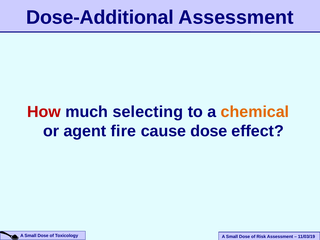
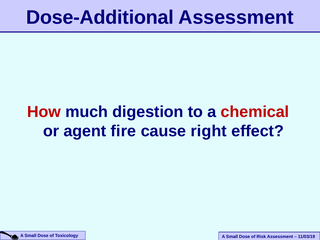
selecting: selecting -> digestion (148, 112)
chemical colour: orange -> red (255, 112)
cause dose: dose -> right (209, 131)
